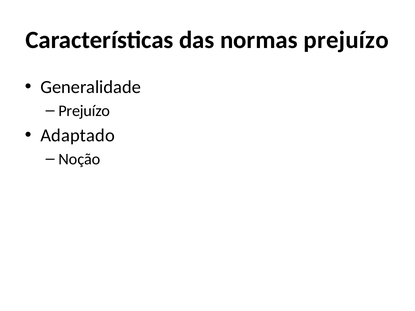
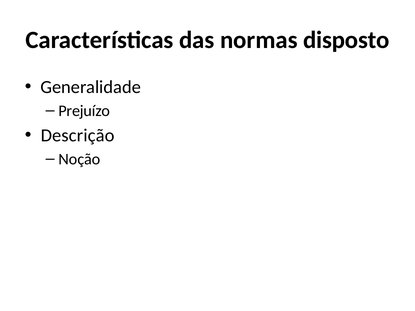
normas prejuízo: prejuízo -> disposto (346, 40)
Adaptado: Adaptado -> Descrição (78, 136)
